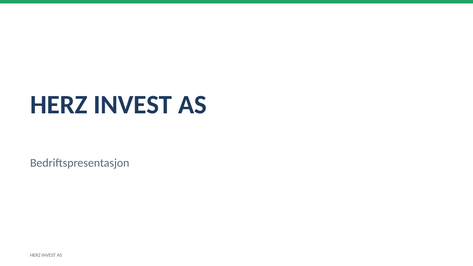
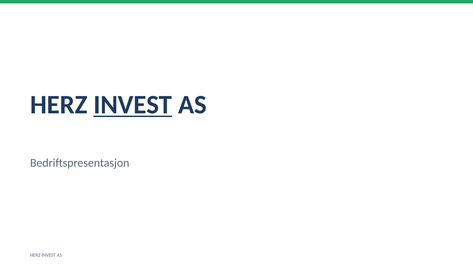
INVEST underline: none -> present (133, 105)
